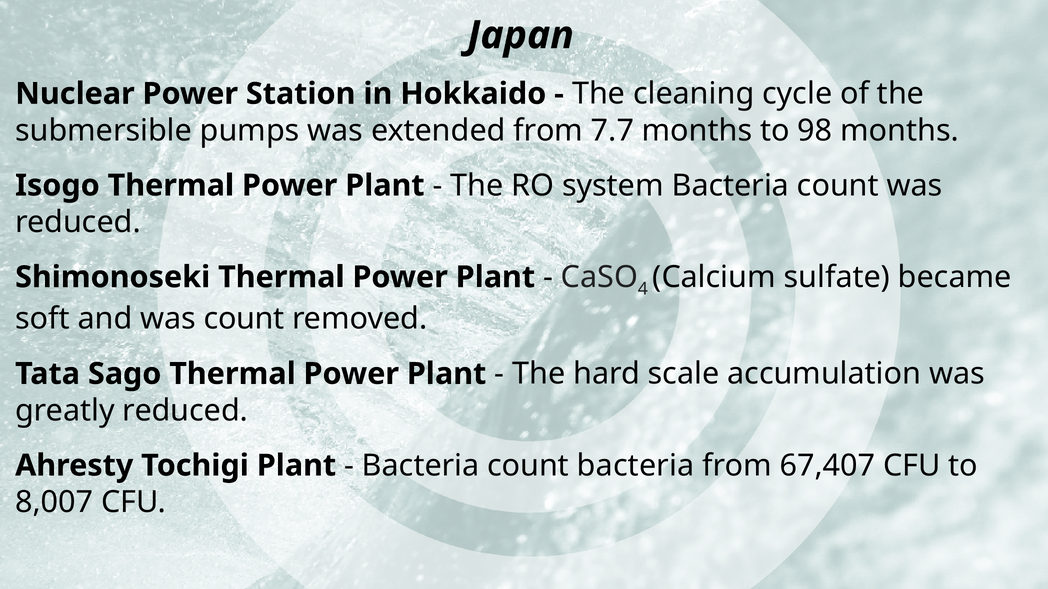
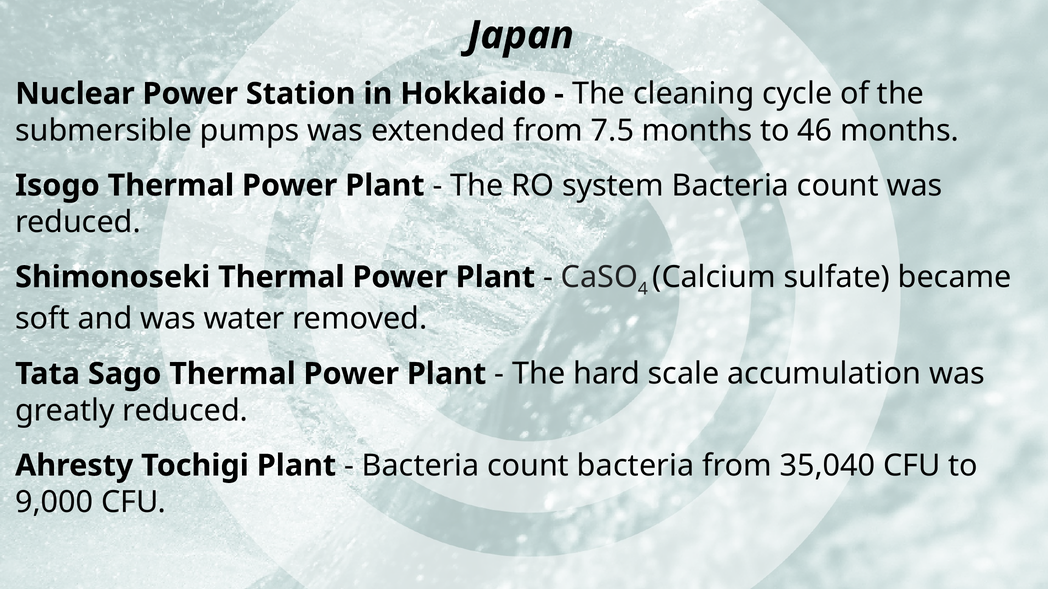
7.7: 7.7 -> 7.5 (612, 131)
98: 98 -> 46 (815, 131)
was count: count -> water (244, 319)
67,407: 67,407 -> 35,040 (828, 466)
8,007: 8,007 -> 9,000 (54, 503)
